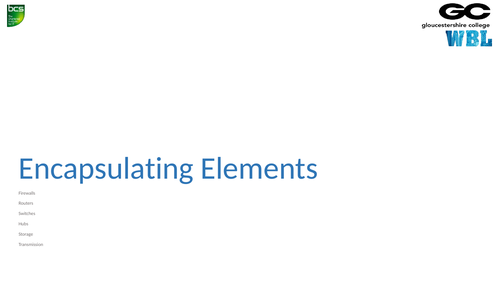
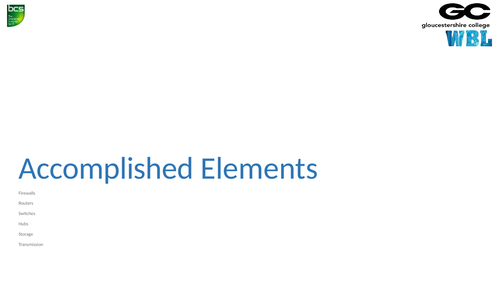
Encapsulating: Encapsulating -> Accomplished (106, 168)
